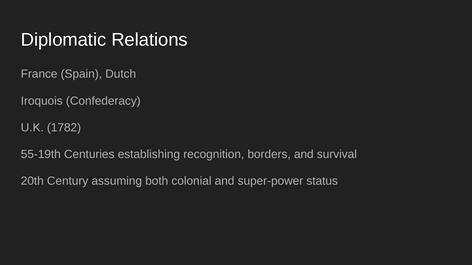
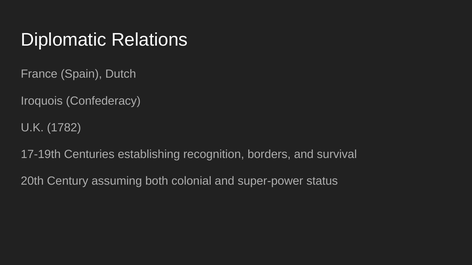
55-19th: 55-19th -> 17-19th (41, 155)
